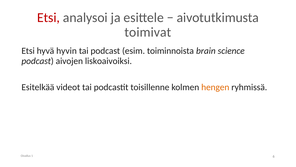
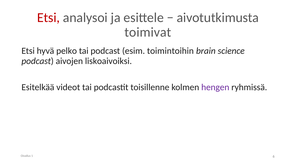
hyvin: hyvin -> pelko (67, 51)
toiminnoista: toiminnoista -> toimintoihin (170, 51)
hengen colour: orange -> purple (215, 87)
